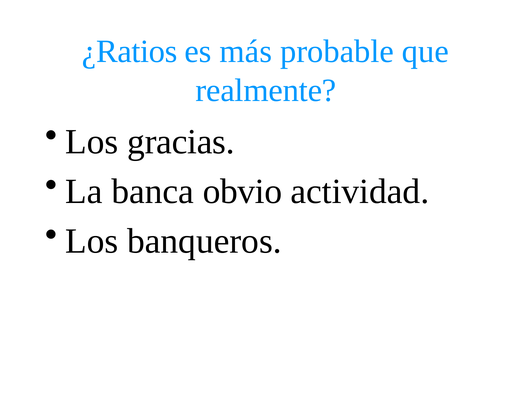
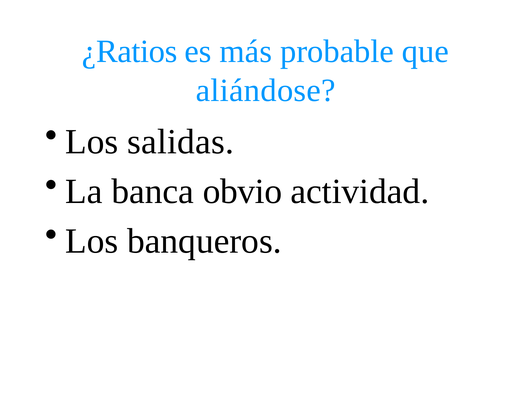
realmente: realmente -> aliándose (266, 90)
gracias: gracias -> salidas (181, 142)
